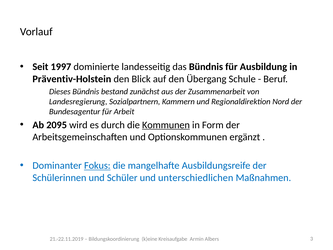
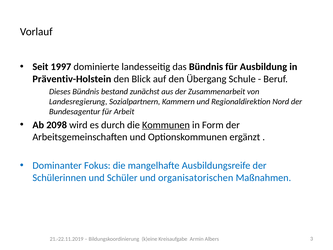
2095: 2095 -> 2098 (57, 125)
Fokus underline: present -> none (97, 165)
unterschiedlichen: unterschiedlichen -> organisatorischen (196, 178)
